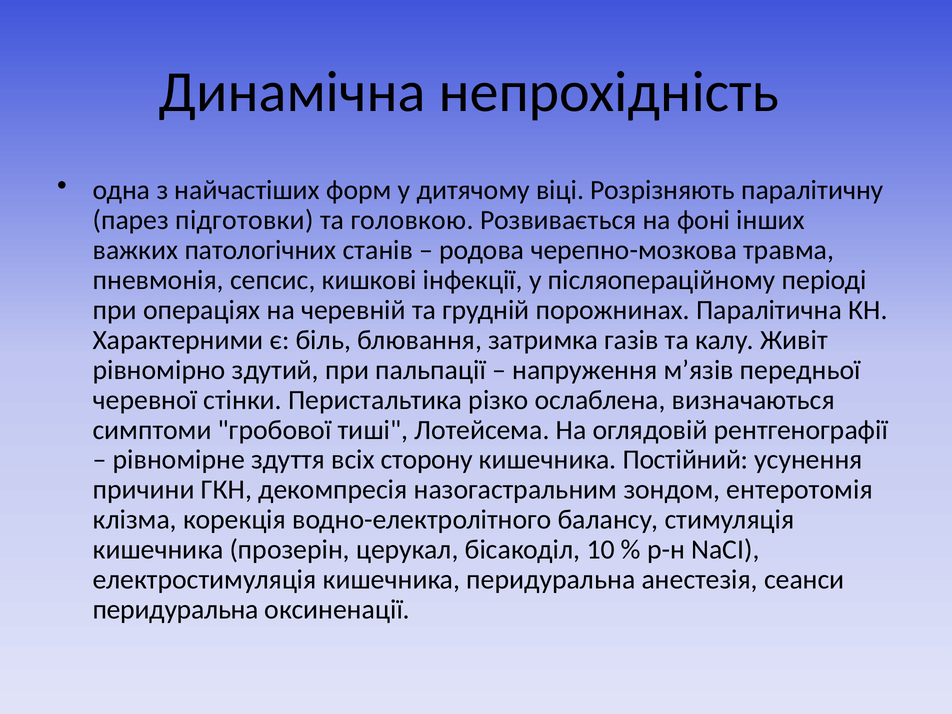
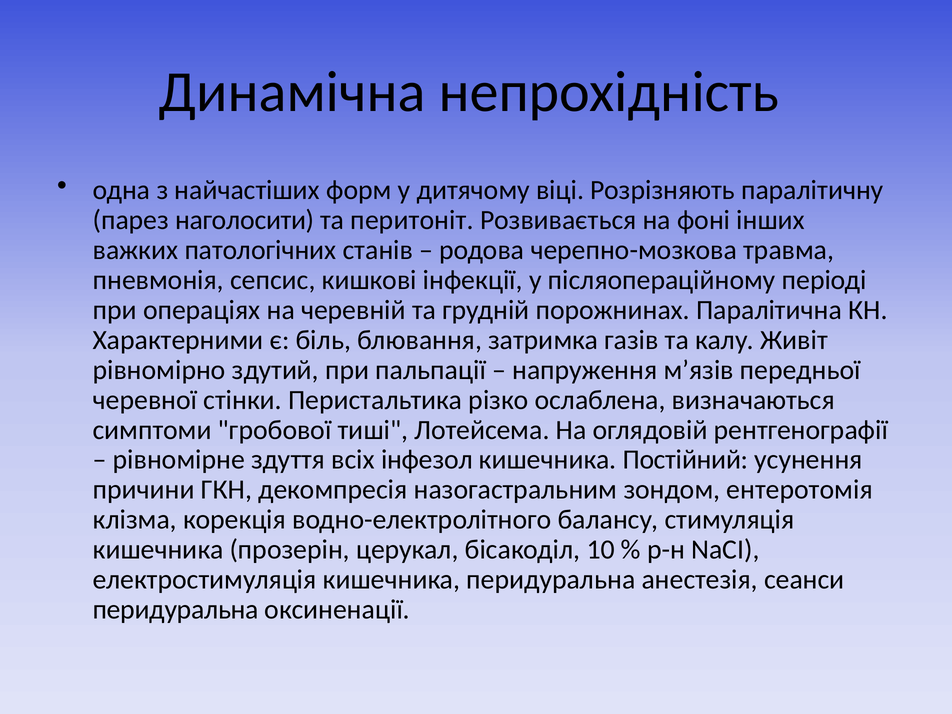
підготовки: підготовки -> наголосити (245, 220)
головкою: головкою -> перитоніт (412, 220)
сторону: сторону -> інфезол (427, 460)
